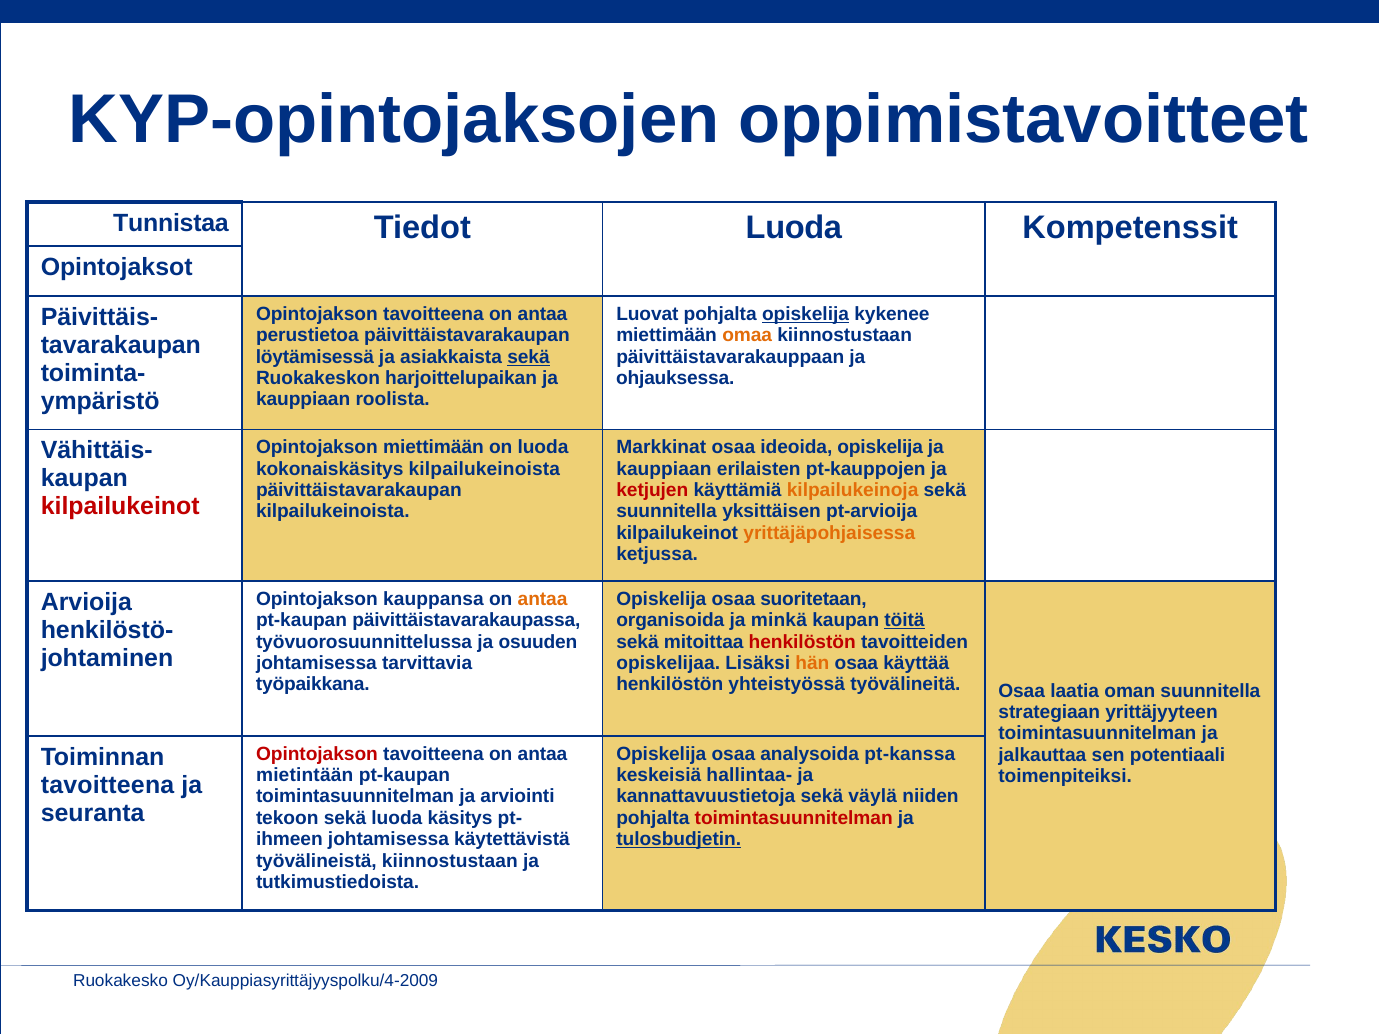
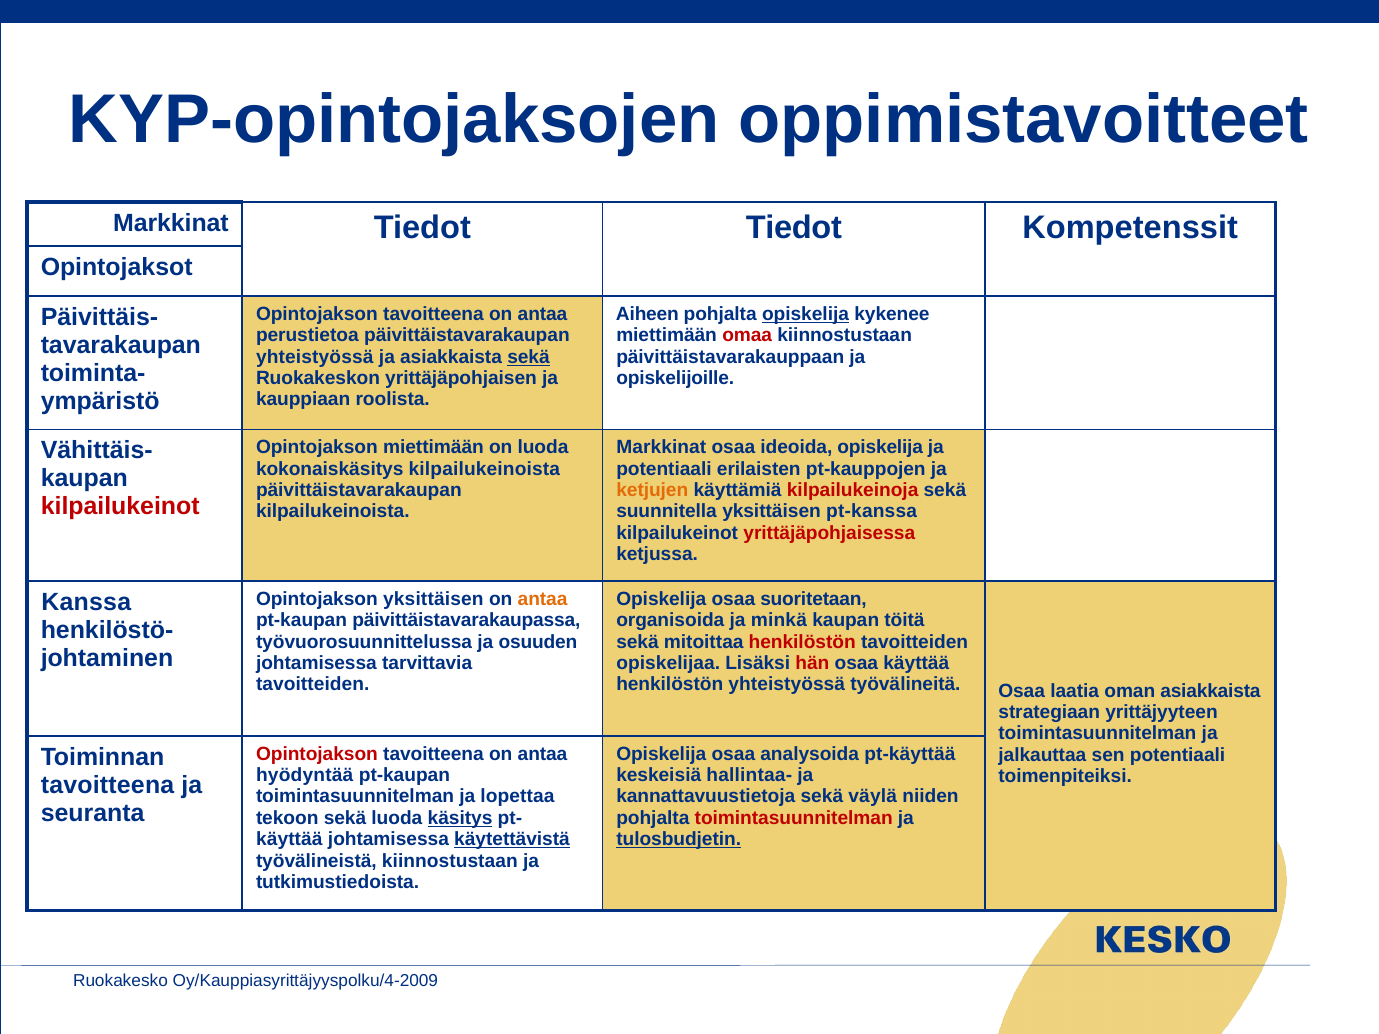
Tunnistaa: Tunnistaa -> Markkinat (171, 223)
Tiedot Luoda: Luoda -> Tiedot (794, 228)
Luovat: Luovat -> Aiheen (647, 314)
omaa colour: orange -> red (747, 336)
löytämisessä: löytämisessä -> yhteistyössä (315, 357)
harjoittelupaikan: harjoittelupaikan -> yrittäjäpohjaisen (461, 378)
ohjauksessa: ohjauksessa -> opiskelijoille (675, 378)
kauppiaan: kauppiaan -> potentiaali (664, 469)
ketjujen colour: red -> orange (652, 490)
kilpailukeinoja colour: orange -> red (853, 490)
pt-arvioija: pt-arvioija -> pt-kanssa (872, 512)
yrittäjäpohjaisessa colour: orange -> red (829, 533)
Opintojakson kauppansa: kauppansa -> yksittäisen (433, 599)
Arvioija: Arvioija -> Kanssa (86, 602)
töitä underline: present -> none (904, 621)
hän colour: orange -> red (812, 663)
työpaikkana: työpaikkana -> tavoitteiden (313, 685)
oman suunnitella: suunnitella -> asiakkaista (1210, 691)
pt-kanssa: pt-kanssa -> pt-käyttää (910, 754)
mietintään: mietintään -> hyödyntää (305, 775)
arviointi: arviointi -> lopettaa (518, 797)
käsitys underline: none -> present (460, 818)
ihmeen: ihmeen -> käyttää (289, 840)
käytettävistä underline: none -> present (512, 840)
